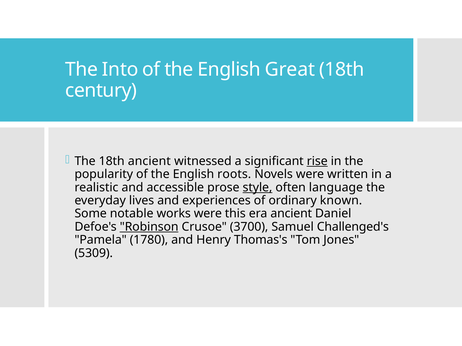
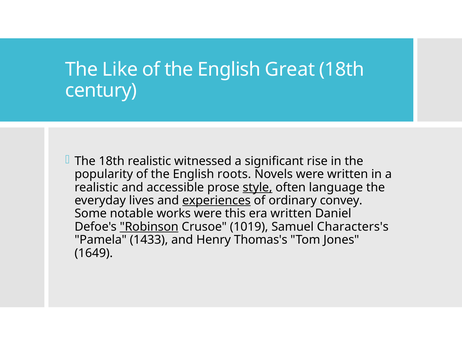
Into: Into -> Like (120, 70)
18th ancient: ancient -> realistic (149, 161)
rise underline: present -> none (317, 161)
experiences underline: none -> present (216, 201)
known: known -> convey (341, 201)
era ancient: ancient -> written (291, 214)
3700: 3700 -> 1019 (249, 227)
Challenged's: Challenged's -> Characters's (353, 227)
1780: 1780 -> 1433 (149, 240)
5309: 5309 -> 1649 (94, 253)
